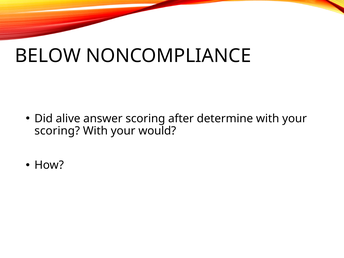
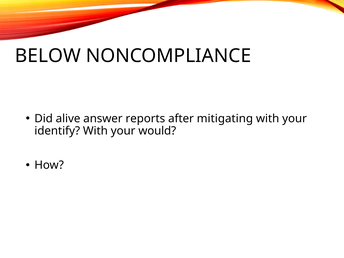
answer scoring: scoring -> reports (145, 118)
determine: determine -> mitigating (225, 118)
scoring: scoring -> identify (57, 131)
